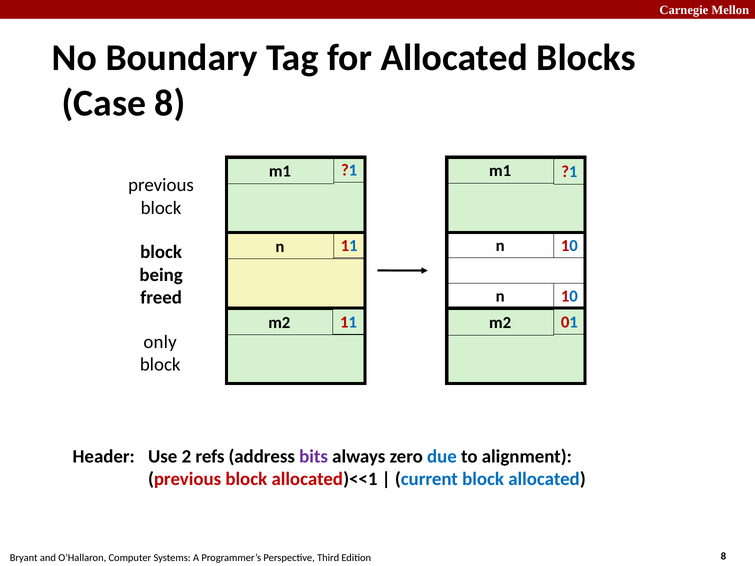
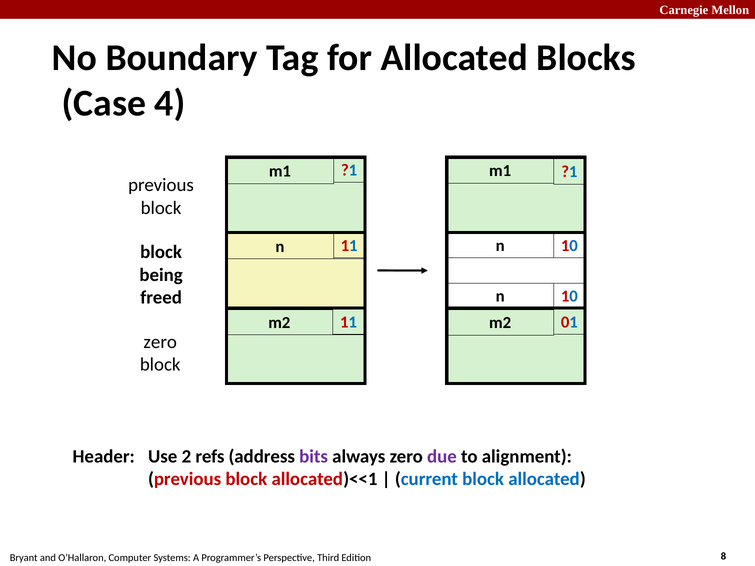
Case 8: 8 -> 4 (170, 103)
only: only -> zero (160, 342)
due colour: blue -> purple (442, 457)
